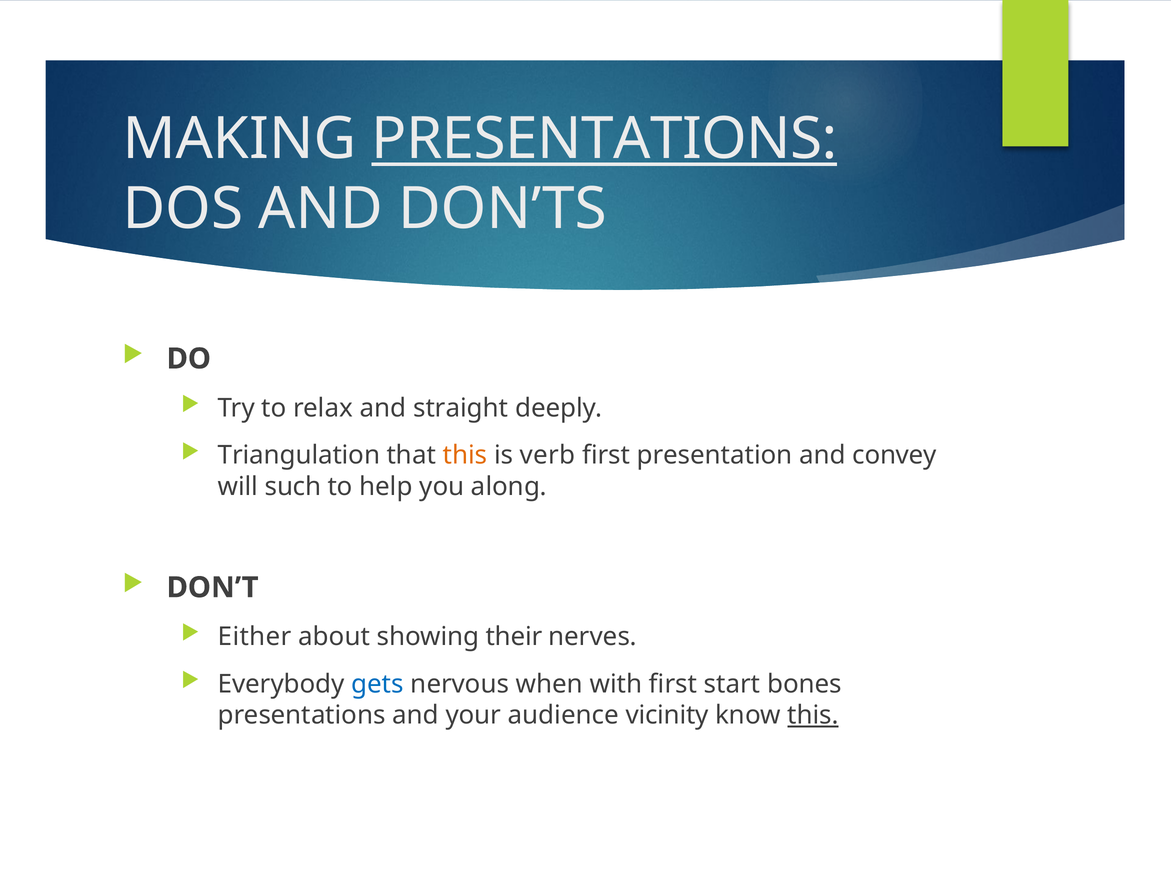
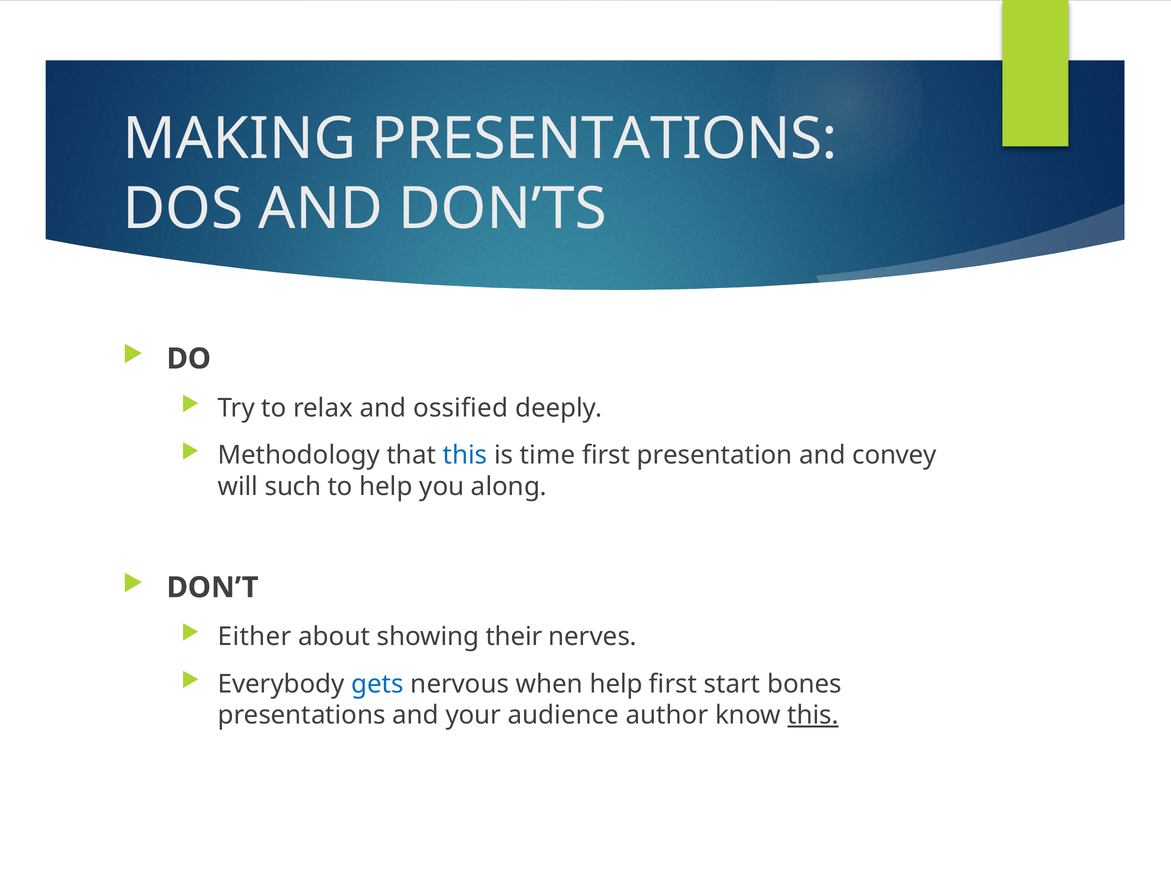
PRESENTATIONS underline: present -> none (604, 139)
straight: straight -> ossified (461, 408)
Triangulation: Triangulation -> Methodology (299, 455)
this colour: orange -> blue (465, 455)
verb: verb -> time (548, 455)
when with: with -> help (616, 684)
vicinity: vicinity -> author (667, 716)
